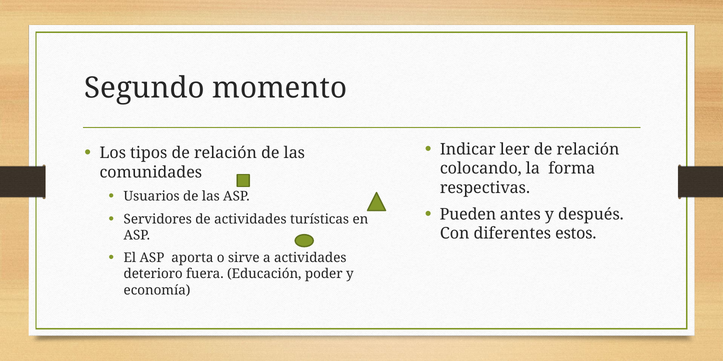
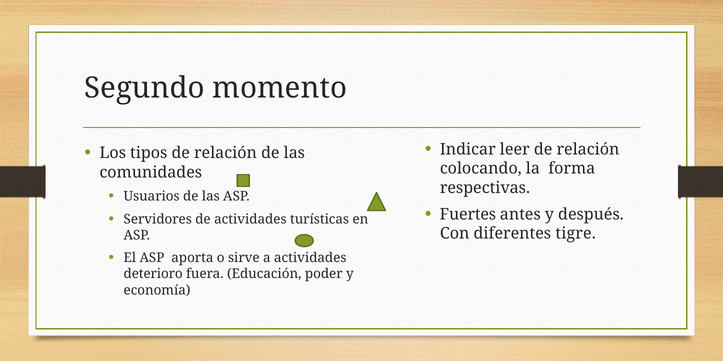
Pueden: Pueden -> Fuertes (468, 215)
estos: estos -> tigre (576, 234)
